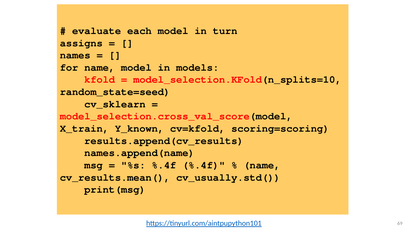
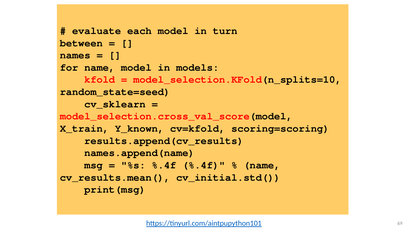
assigns: assigns -> between (81, 43)
cv_usually.std(: cv_usually.std( -> cv_initial.std( (228, 178)
